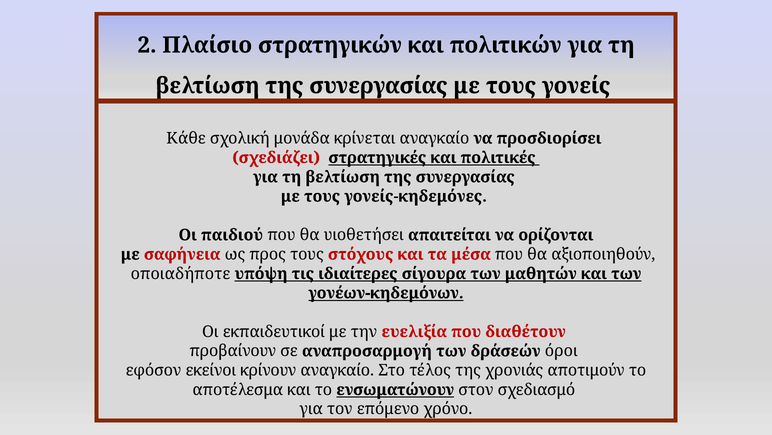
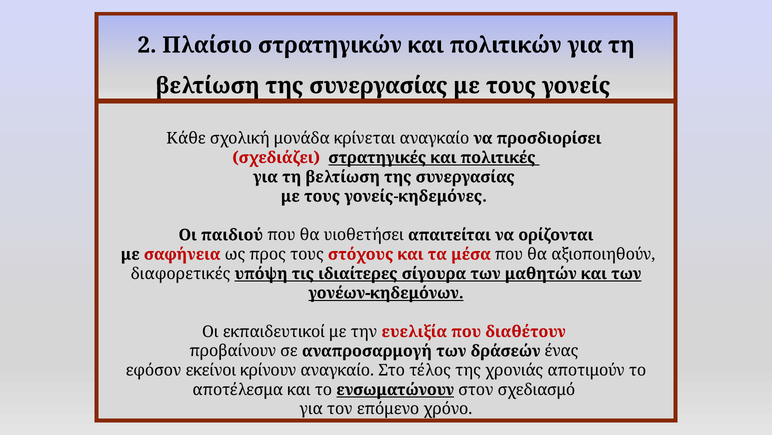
οποιαδήποτε: οποιαδήποτε -> διαφορετικές (181, 273)
όροι: όροι -> ένας (561, 350)
